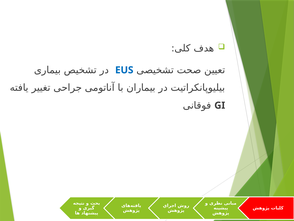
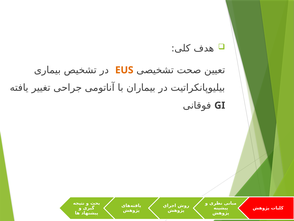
EUS colour: blue -> orange (124, 70)
